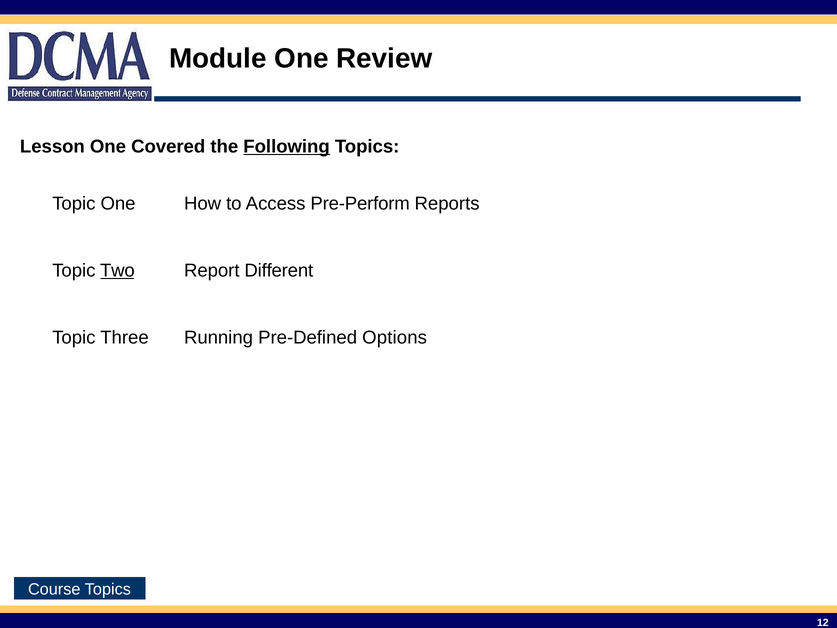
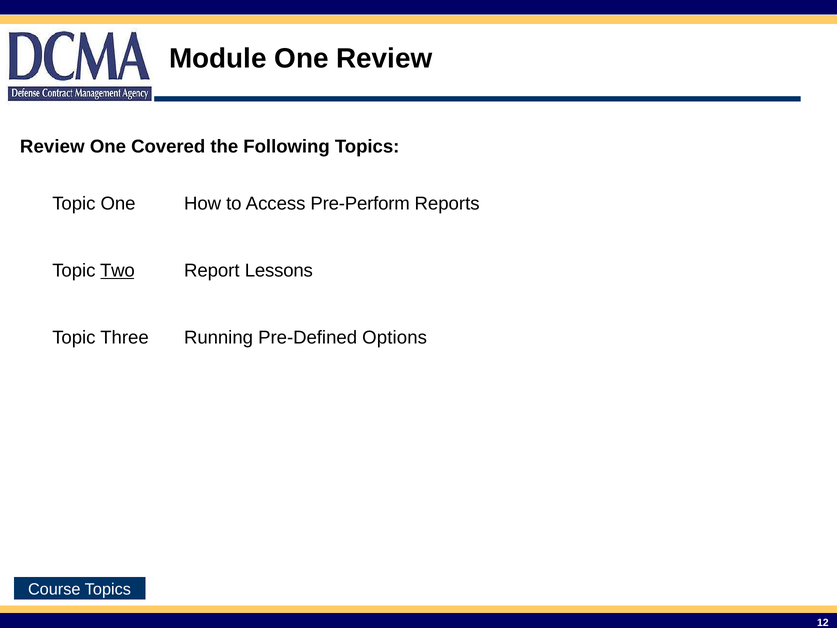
Lesson: Lesson -> Review (52, 147)
Following underline: present -> none (287, 147)
Different: Different -> Lessons (279, 270)
